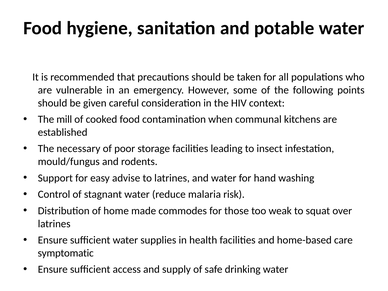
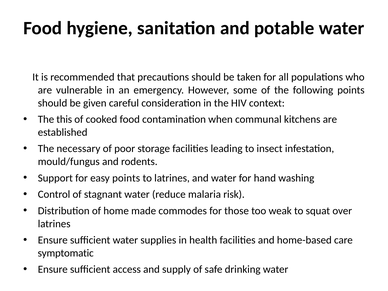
mill: mill -> this (64, 119)
easy advise: advise -> points (126, 178)
